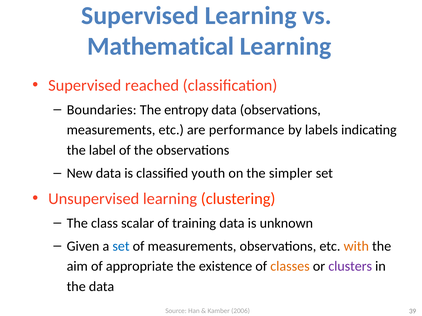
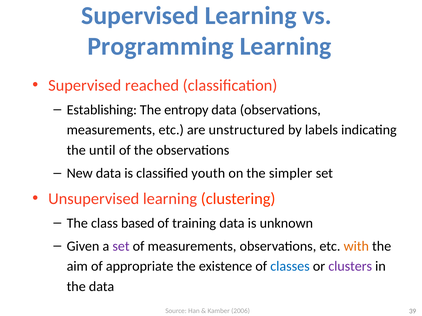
Mathematical: Mathematical -> Programming (161, 47)
Boundaries: Boundaries -> Establishing (102, 110)
performance: performance -> unstructured (247, 130)
label: label -> until (102, 150)
scalar: scalar -> based (138, 223)
set colour: blue -> purple (121, 246)
classes colour: orange -> blue (290, 267)
